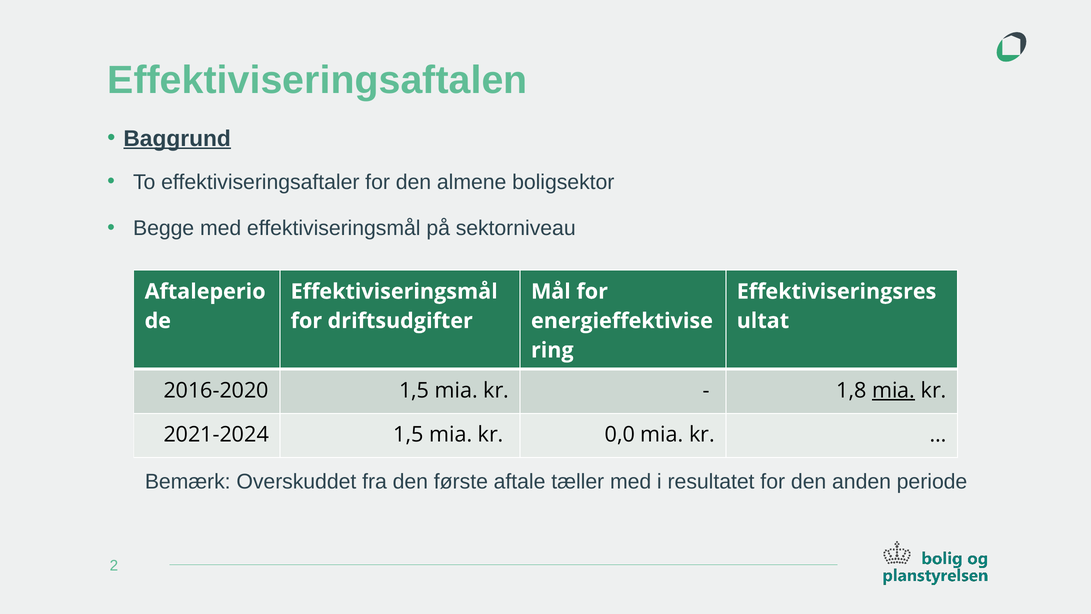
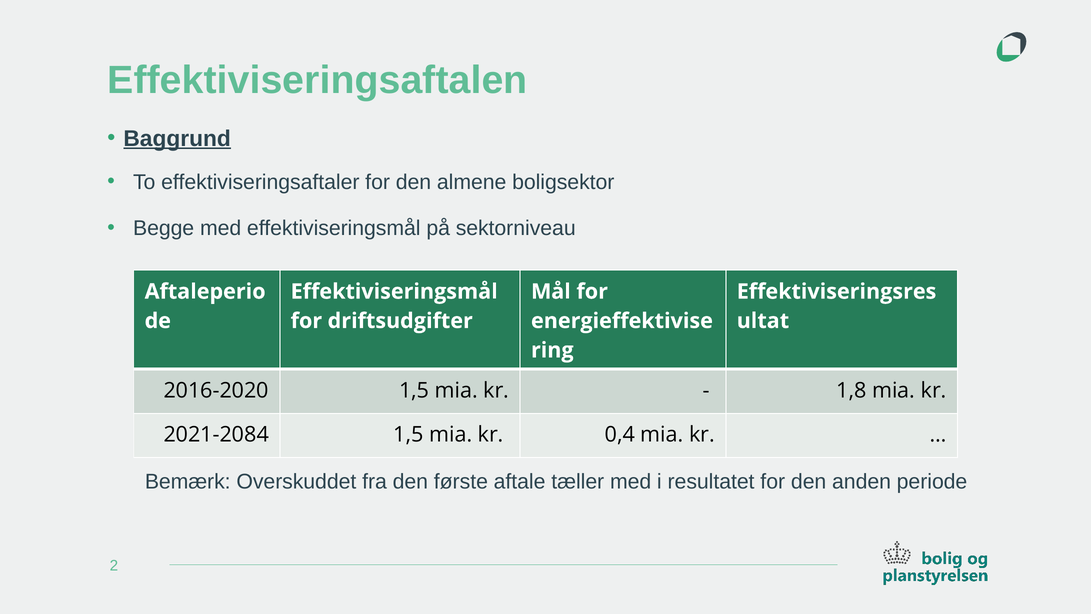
mia underline: present -> none (894, 390)
2021-2024: 2021-2024 -> 2021-2084 (216, 435)
0,0: 0,0 -> 0,4 (620, 435)
